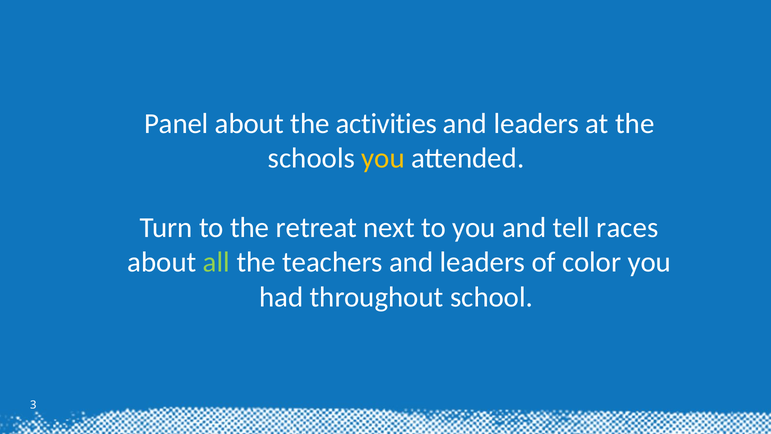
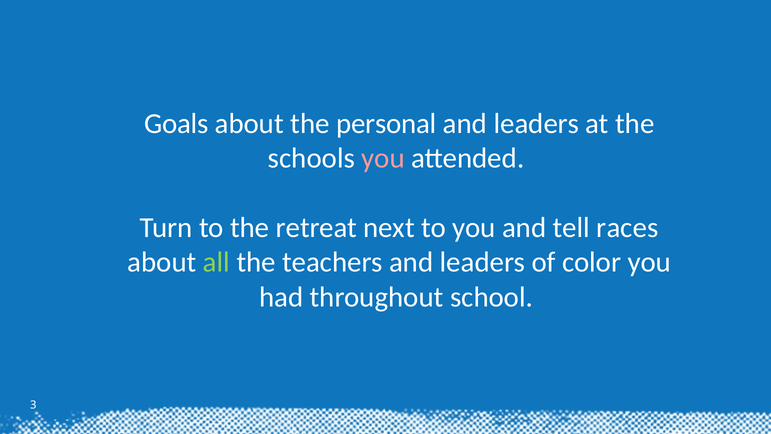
Panel: Panel -> Goals (176, 123)
activities: activities -> personal (386, 123)
you colour: yellow -> pink (383, 158)
